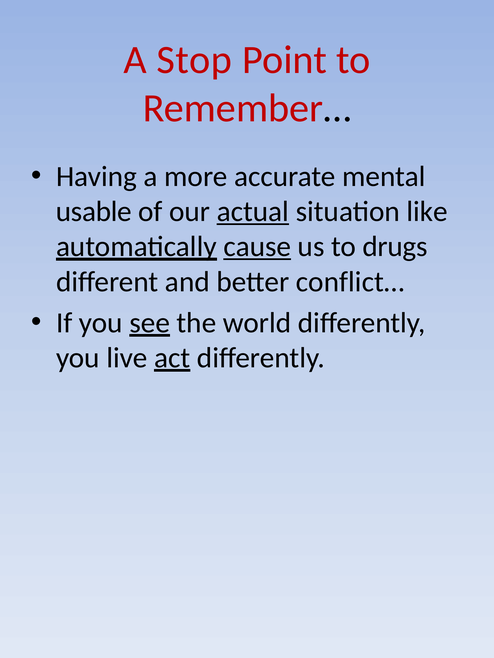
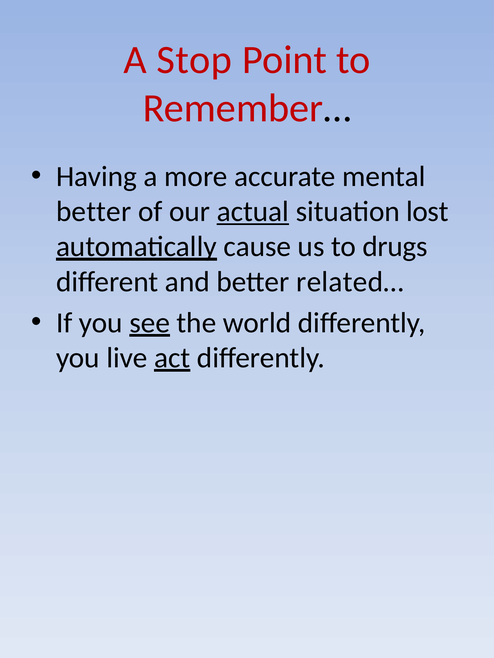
usable: usable -> better (94, 212)
like: like -> lost (427, 212)
cause underline: present -> none (257, 247)
conflict…: conflict… -> related… (350, 282)
